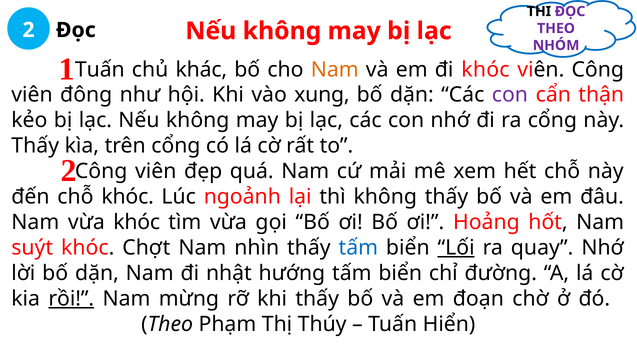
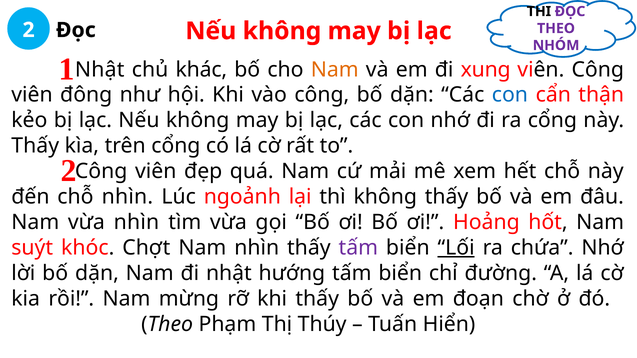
Tuấn: Tuấn -> Nhật (100, 70)
đi khóc: khóc -> xung (486, 70)
vào xung: xung -> công (322, 95)
con colour: purple -> blue (510, 95)
chỗ khóc: khóc -> nhìn (127, 197)
vừa khóc: khóc -> nhìn (136, 222)
tấm colour: blue -> purple (358, 248)
quay: quay -> chứa (542, 248)
rồi underline: present -> none (71, 299)
